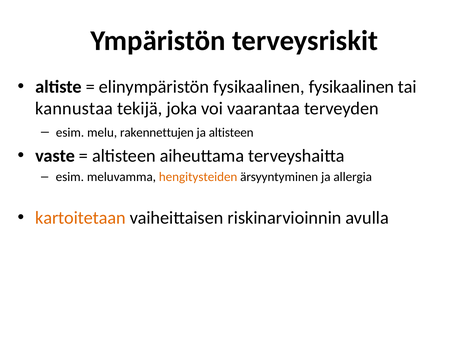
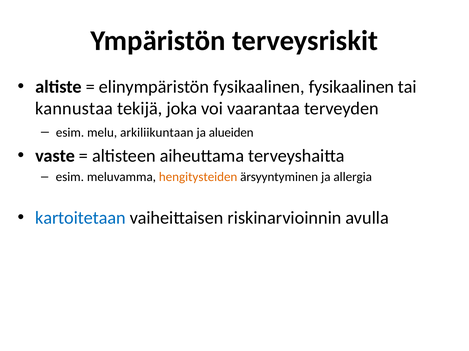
rakennettujen: rakennettujen -> arkiliikuntaan (157, 133)
ja altisteen: altisteen -> alueiden (231, 133)
kartoitetaan colour: orange -> blue (80, 218)
